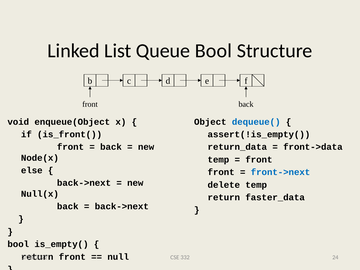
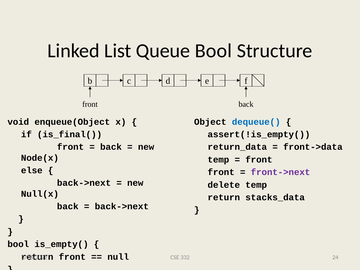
is_front(: is_front( -> is_final( (70, 134)
front->next colour: blue -> purple (281, 172)
faster_data: faster_data -> stacks_data (275, 197)
